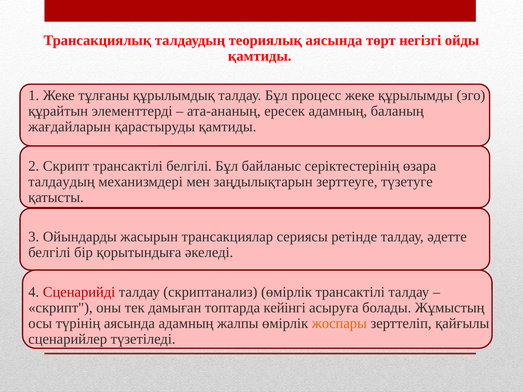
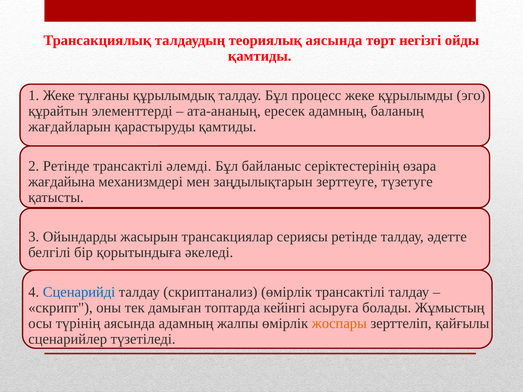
2 Скрипт: Скрипт -> Ретінде (66, 166)
трансактілі белгілі: белгілі -> әлемді (189, 166)
талдаудың: талдаудың -> жағдайына (62, 182)
Сценарийді colour: red -> blue (79, 292)
